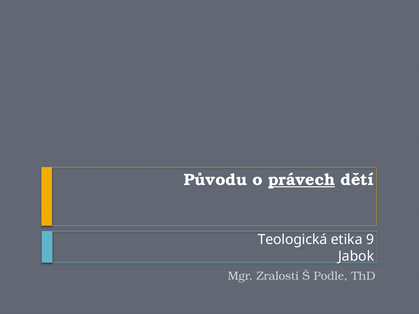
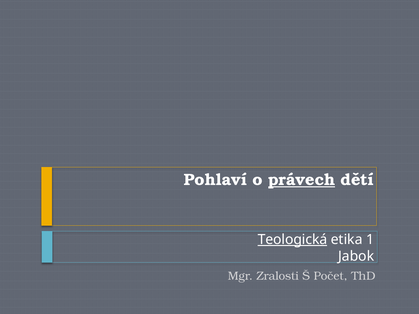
Původu: Původu -> Pohlaví (215, 180)
Teologická underline: none -> present (293, 240)
9: 9 -> 1 (370, 240)
Podle: Podle -> Počet (331, 276)
